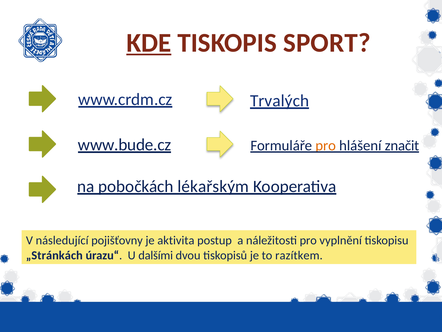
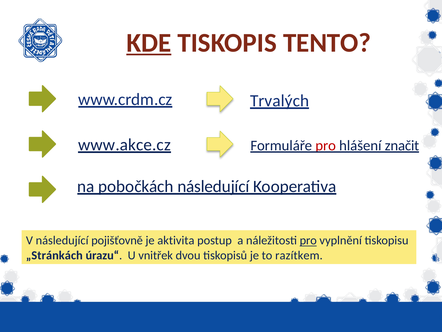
SPORT: SPORT -> TENTO (327, 43)
www.bude.cz: www.bude.cz -> www.akce.cz (124, 144)
pro colour: orange -> red (326, 145)
pobočkách lékařským: lékařským -> následující (213, 186)
pojišťovny: pojišťovny -> pojišťovně (117, 240)
pro underline: none -> present (308, 240)
dalšími: dalšími -> vnitřek (156, 255)
